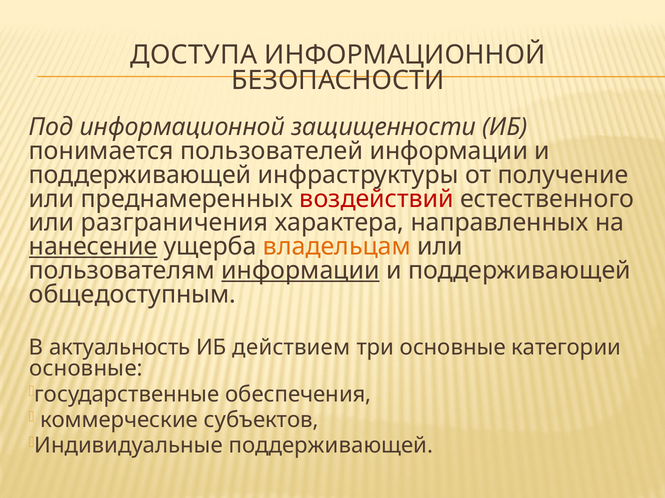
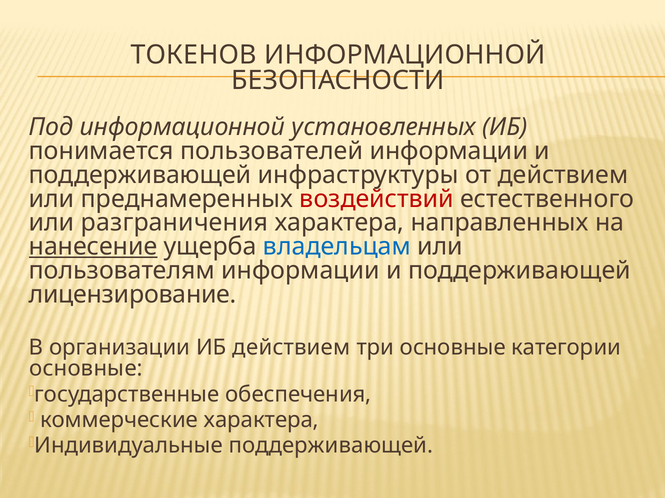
ДОСТУПА: ДОСТУПА -> ТОКЕНОВ (194, 55)
защищенности: защищенности -> установленных (384, 127)
от получение: получение -> действием (563, 175)
владельцам colour: orange -> blue (337, 247)
информации underline: present -> none (300, 271)
общедоступным: общедоступным -> лицензирование (133, 295)
актуальность: актуальность -> организации (120, 348)
коммерческие субъектов: субъектов -> характера (261, 421)
